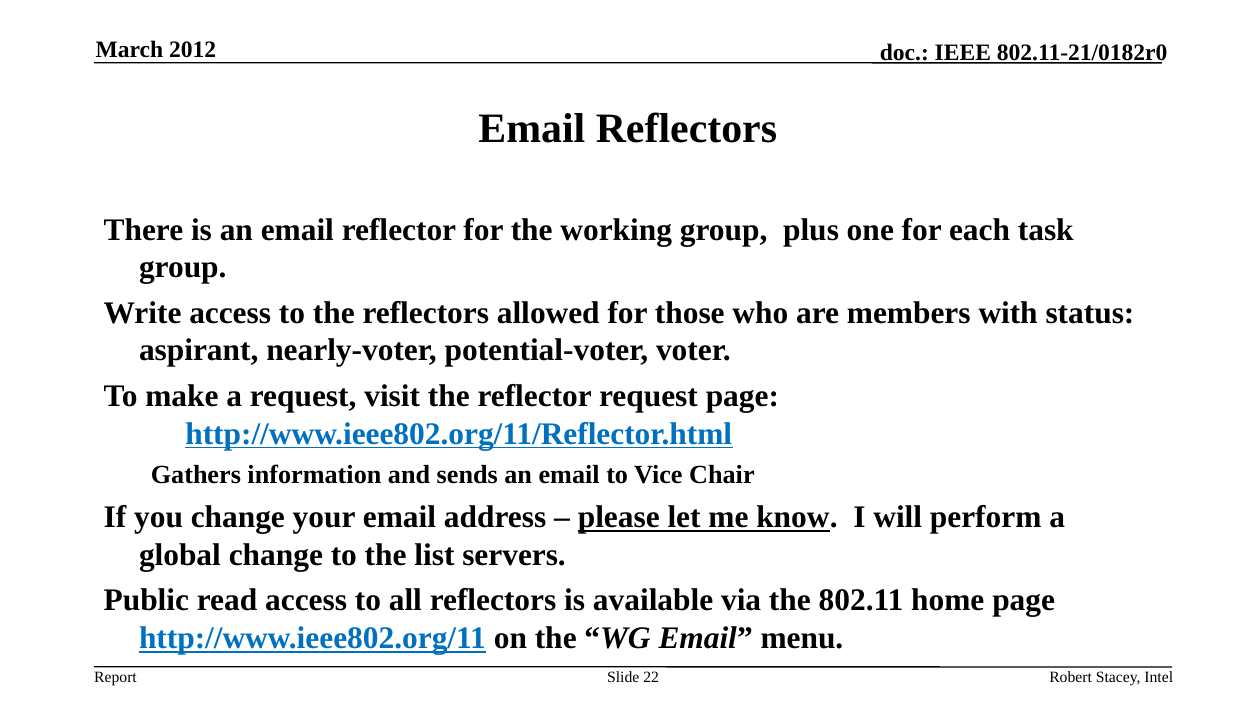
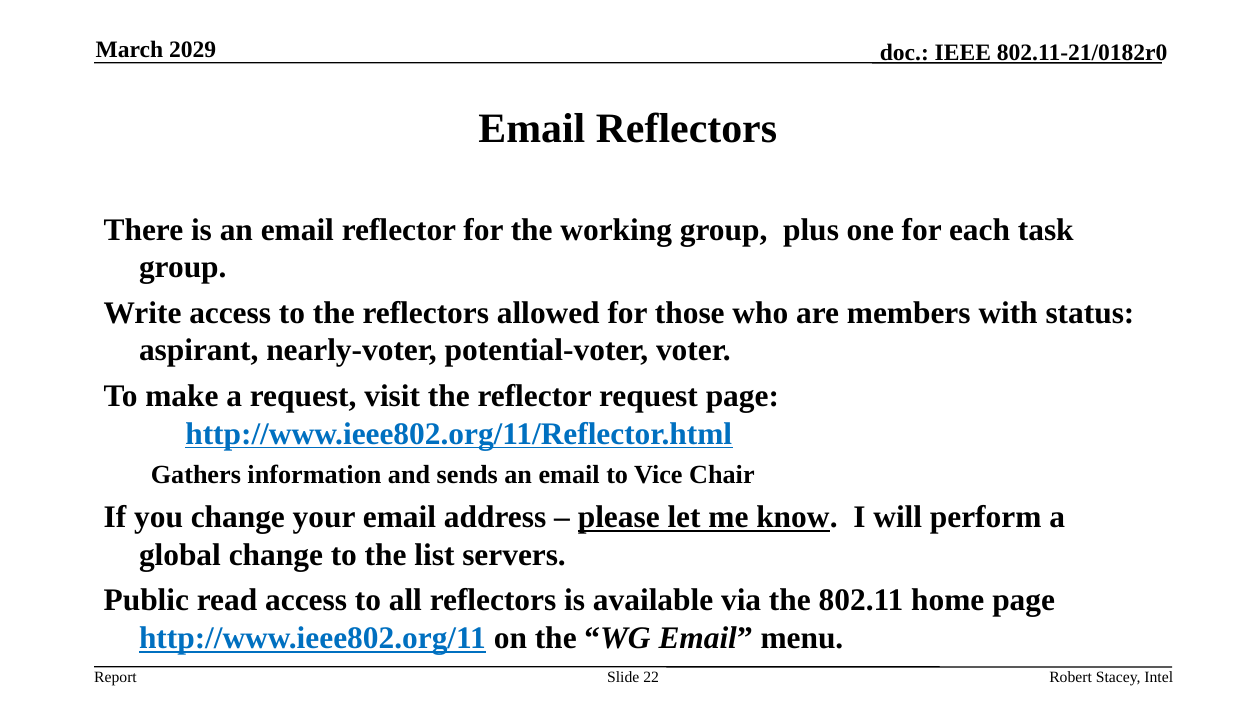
2012: 2012 -> 2029 (193, 50)
